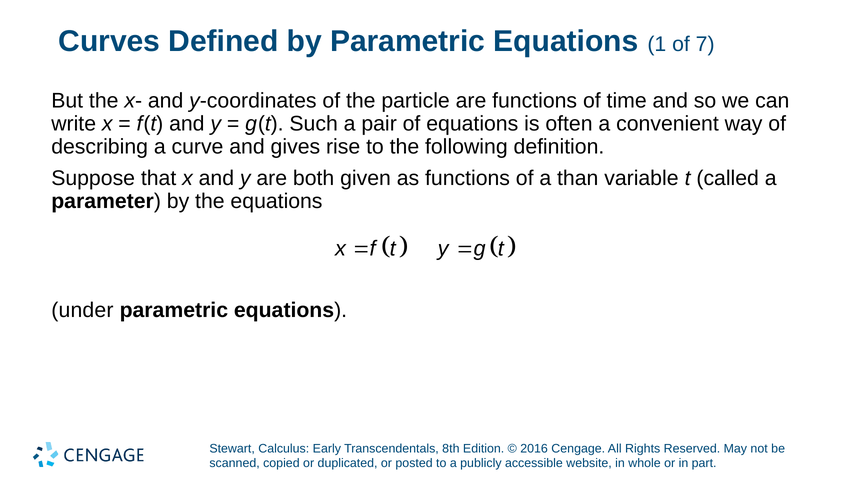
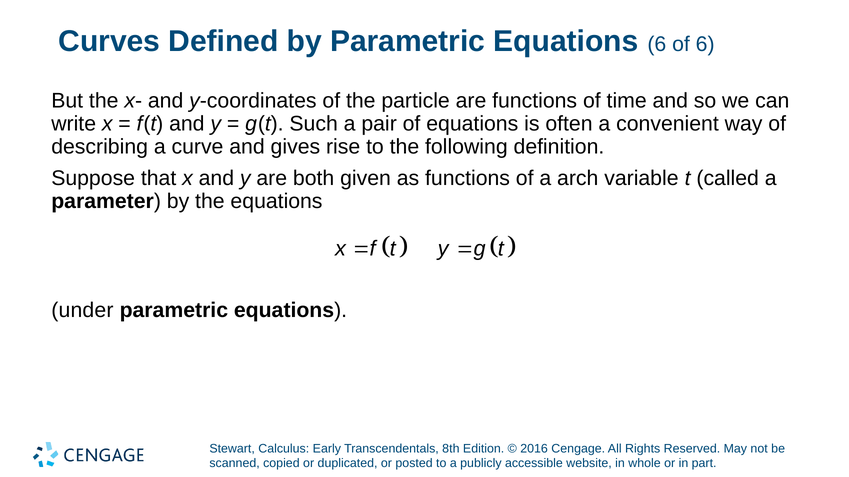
Equations 1: 1 -> 6 (657, 44)
of 7: 7 -> 6 (705, 44)
than: than -> arch (578, 179)
